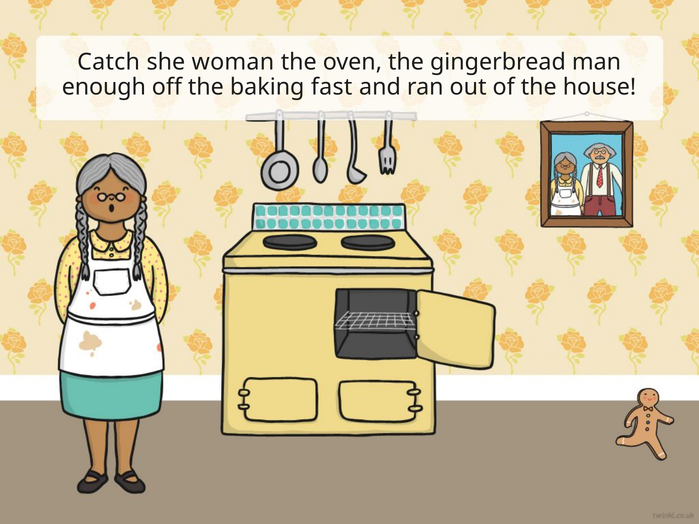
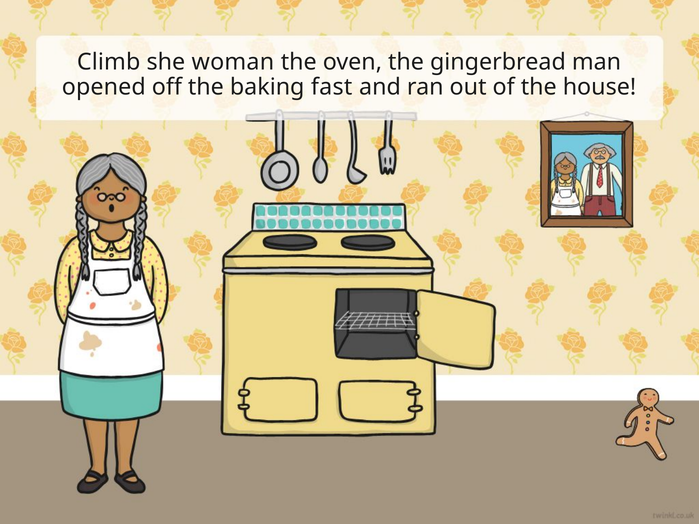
Catch: Catch -> Climb (109, 62)
enough: enough -> opened (104, 87)
